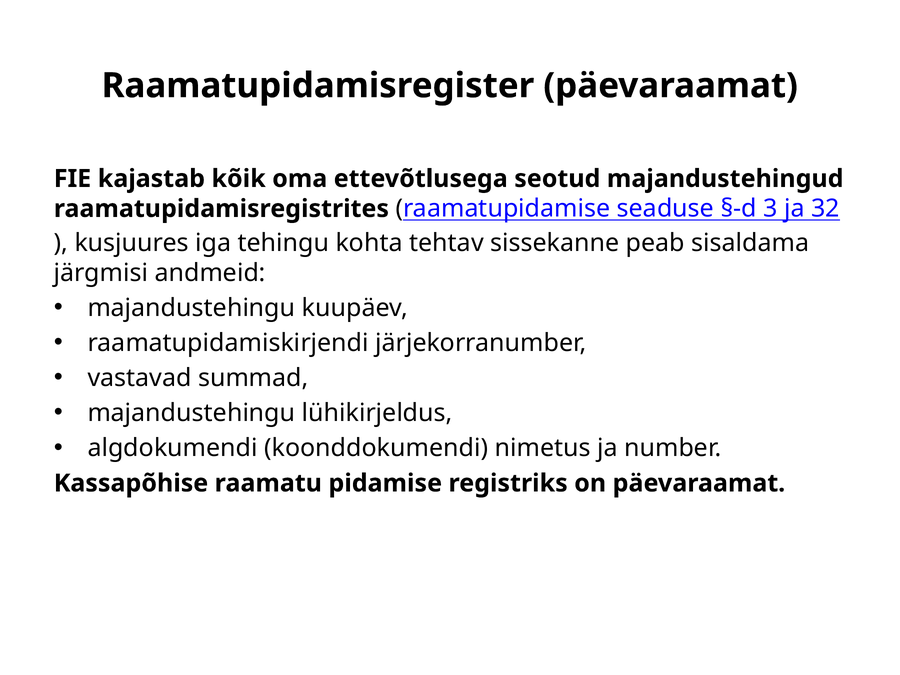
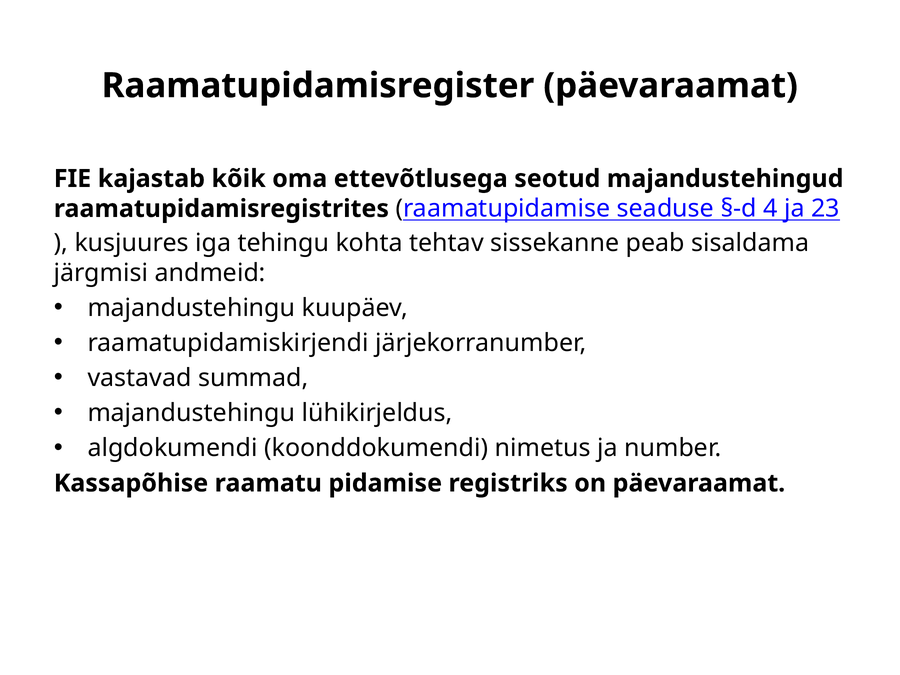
3: 3 -> 4 (771, 209)
32: 32 -> 23 (826, 209)
